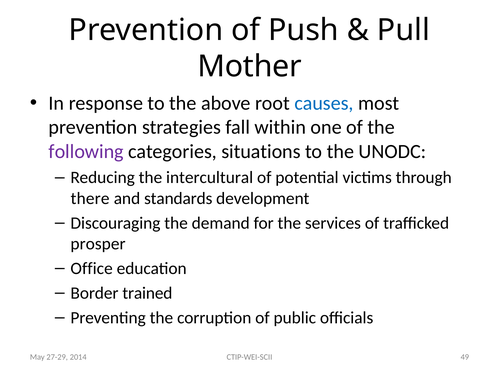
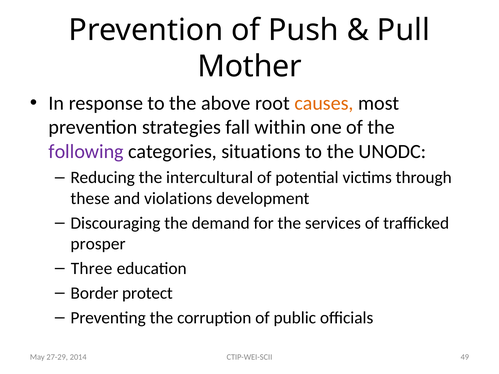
causes colour: blue -> orange (324, 103)
there: there -> these (90, 198)
standards: standards -> violations (178, 198)
Office: Office -> Three (92, 269)
trained: trained -> protect (147, 293)
